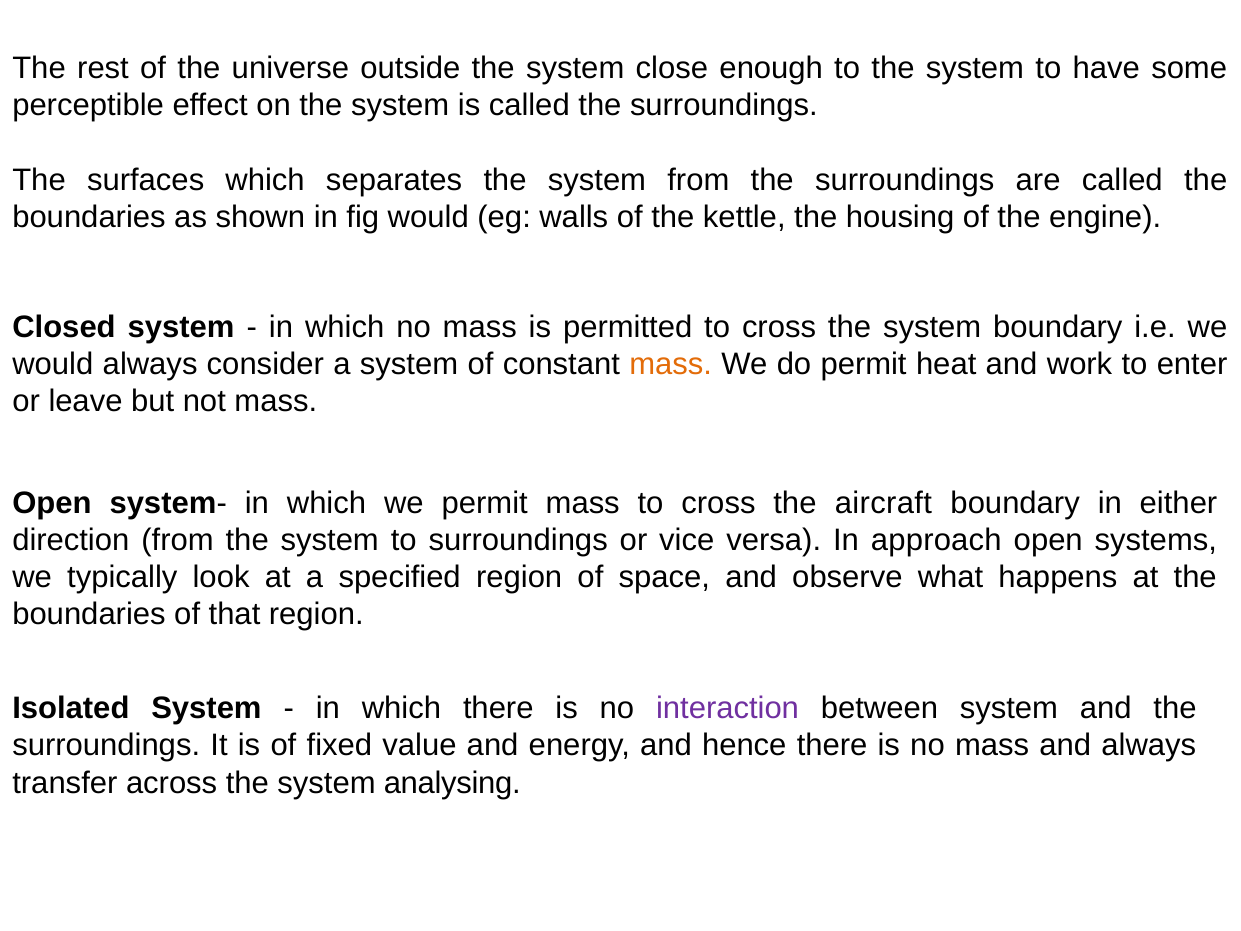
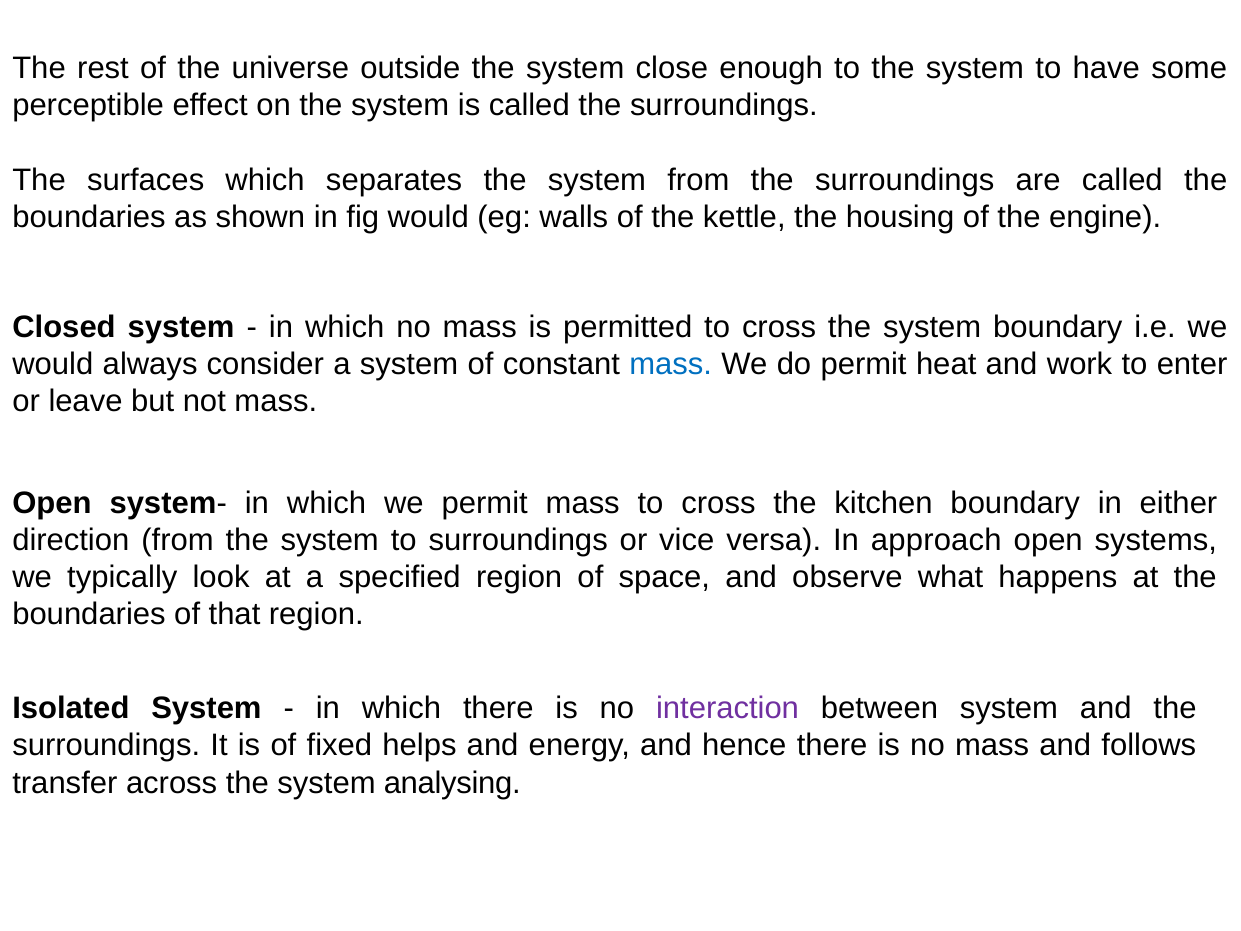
mass colour: orange -> blue (671, 364)
aircraft: aircraft -> kitchen (884, 503)
value: value -> helps (419, 745)
and always: always -> follows (1149, 745)
